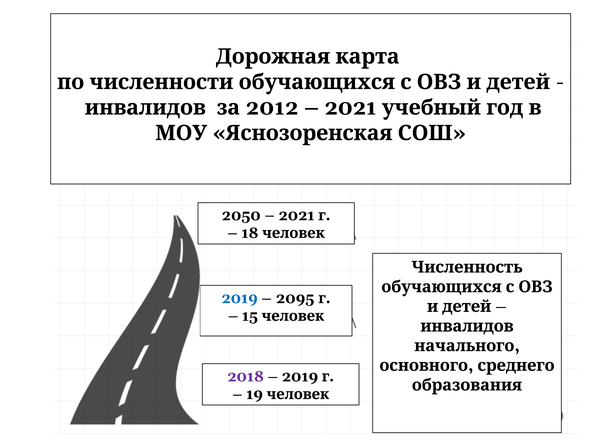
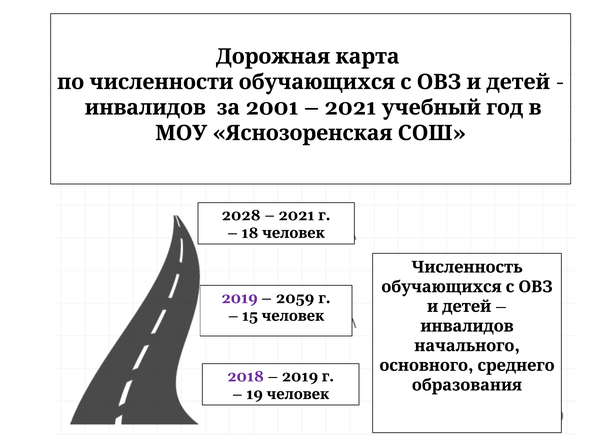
2012: 2012 -> 2001 (272, 107)
2050: 2050 -> 2028 (241, 215)
2019 colour: blue -> purple (240, 298)
2095: 2095 -> 2059 (295, 298)
